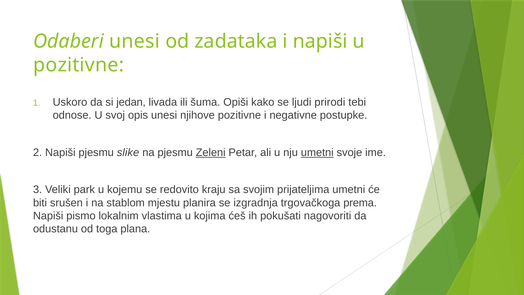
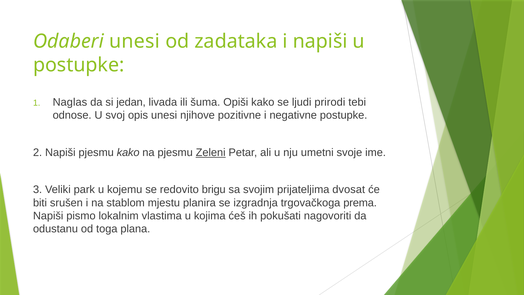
pozitivne: pozitivne -> postupke (79, 65)
Uskoro: Uskoro -> Naglas (70, 102)
pjesmu slike: slike -> kako (128, 152)
umetni underline: present -> none (317, 152)
kraju: kraju -> brigu (214, 190)
prijateljima umetni: umetni -> dvosat (349, 190)
